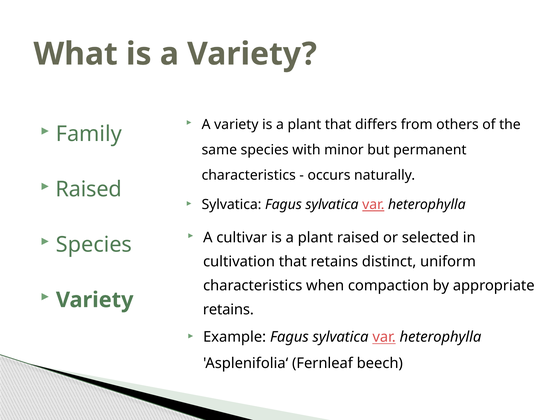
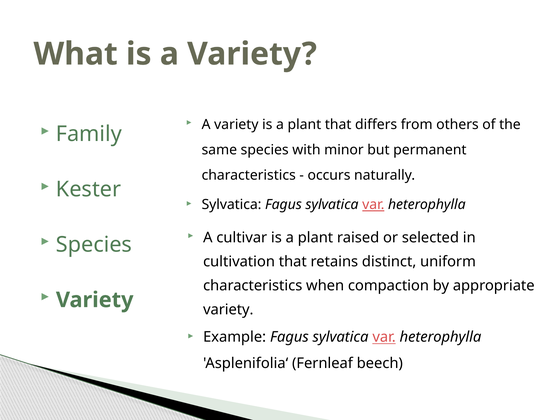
Raised: Raised -> Kester (89, 189)
retains: retains -> variety (228, 309)
